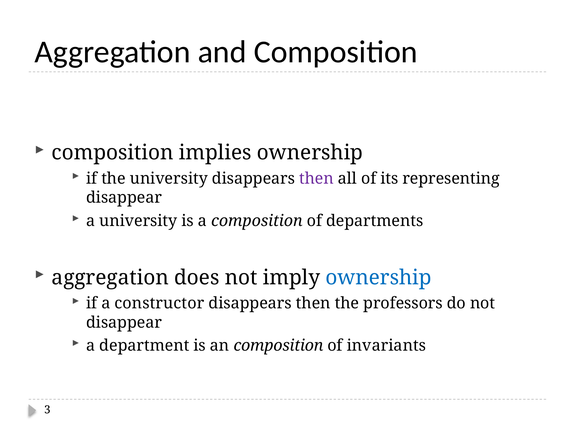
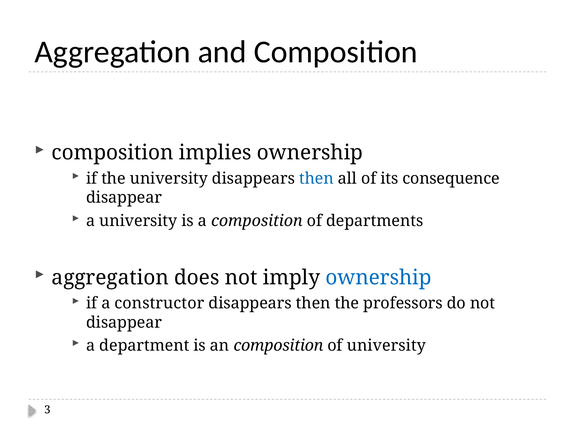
then colour: purple -> blue (317, 179)
representing: representing -> consequence (451, 179)
of invariants: invariants -> university (386, 346)
